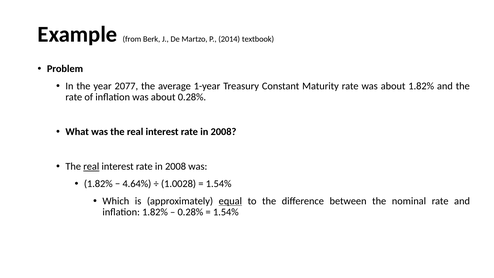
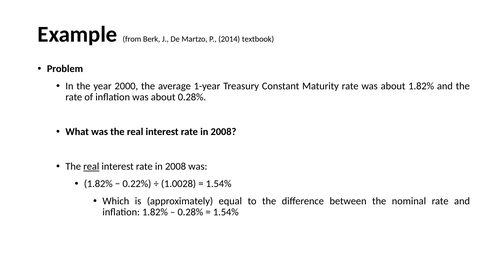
2077: 2077 -> 2000 (126, 86)
4.64%: 4.64% -> 0.22% (137, 184)
equal underline: present -> none (230, 201)
